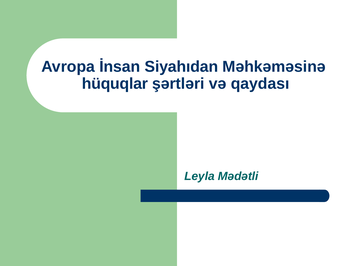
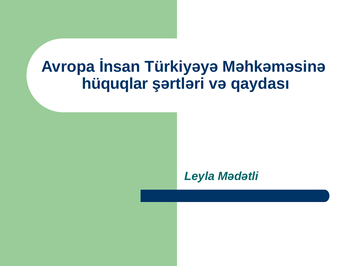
Siyahıdan: Siyahıdan -> Türkiyəyə (181, 67)
